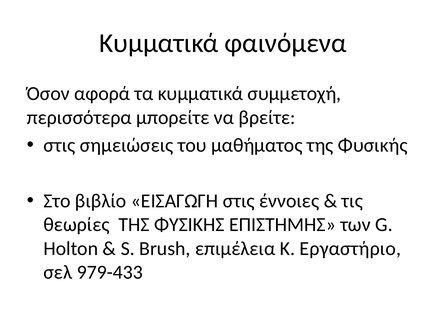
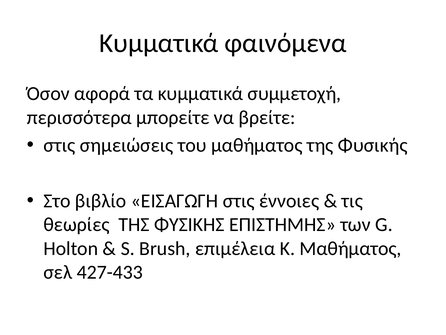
Κ Εργαστήριο: Εργαστήριο -> Μαθήματος (351, 248)
979-433: 979-433 -> 427-433 (110, 272)
